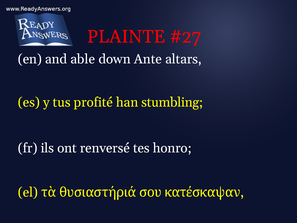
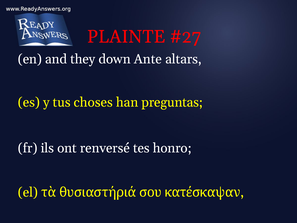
able: able -> they (83, 59)
profité: profité -> choses (93, 102)
stumbling: stumbling -> preguntas (172, 102)
